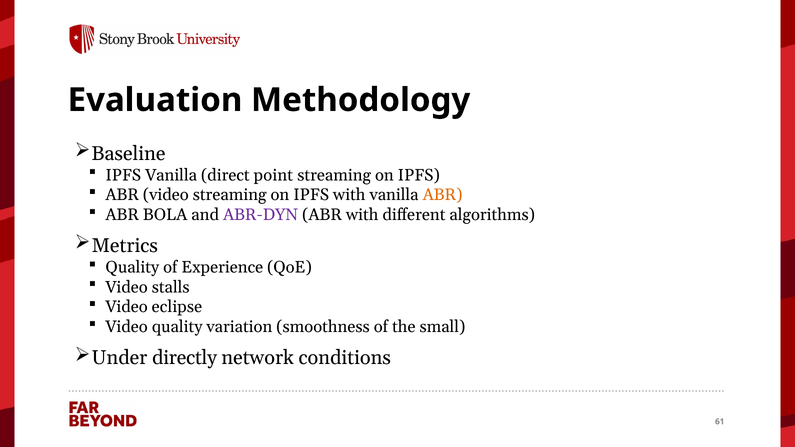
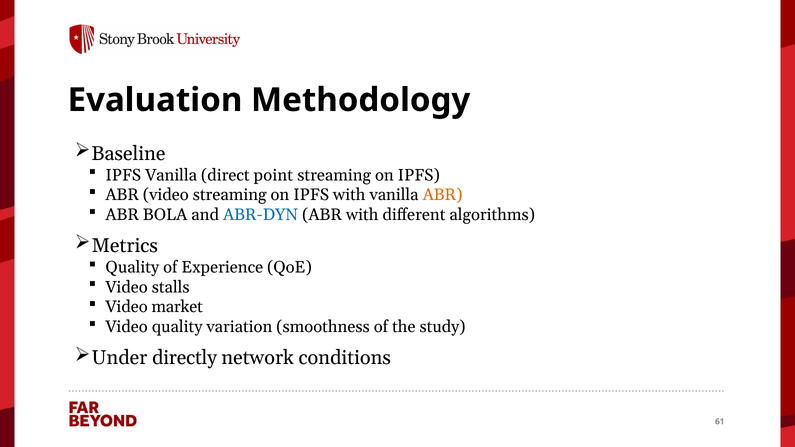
ABR-DYN colour: purple -> blue (261, 215)
eclipse: eclipse -> market (177, 307)
small: small -> study (442, 327)
